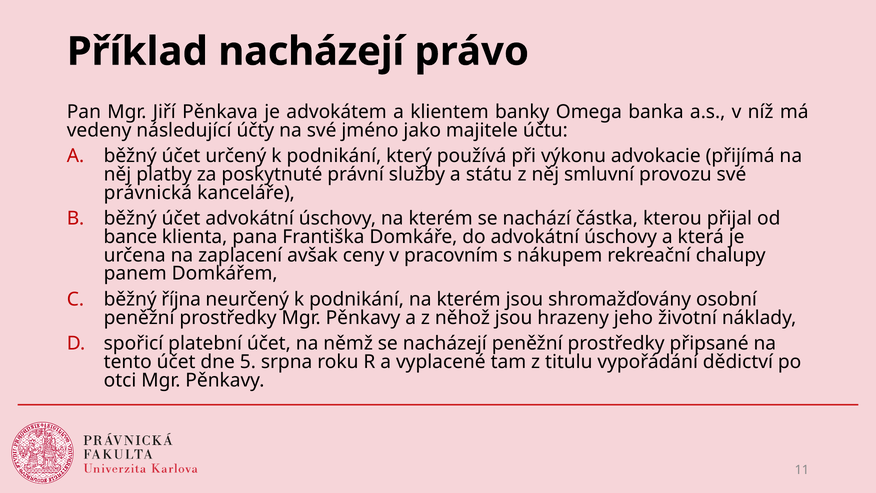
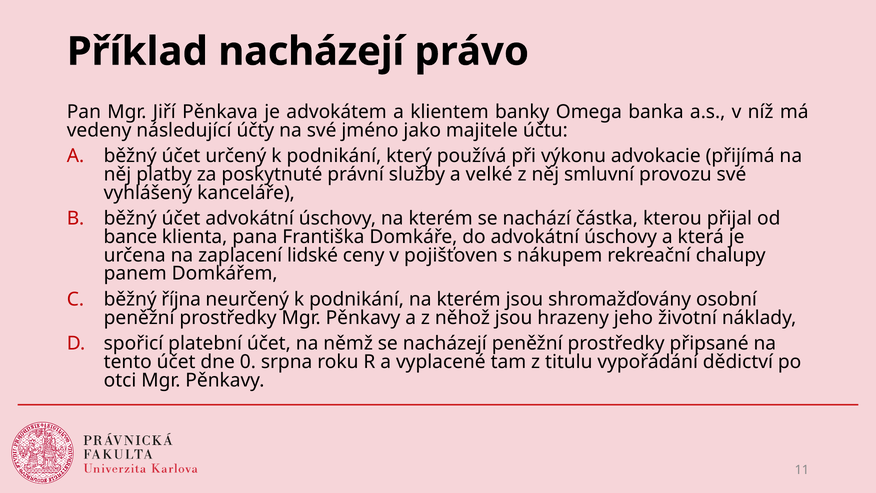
státu: státu -> velké (489, 174)
právnická: právnická -> vyhlášený (148, 193)
avšak: avšak -> lidské (313, 255)
pracovním: pracovním -> pojišťoven (451, 255)
5: 5 -> 0 (248, 362)
